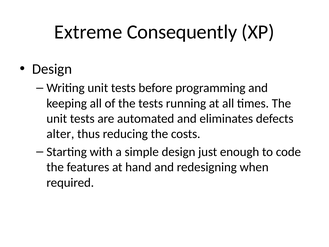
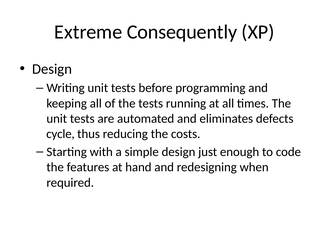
alter: alter -> cycle (60, 134)
